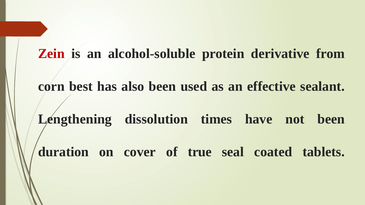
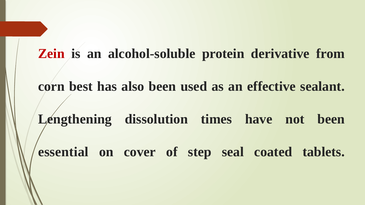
duration: duration -> essential (63, 152)
true: true -> step (200, 152)
